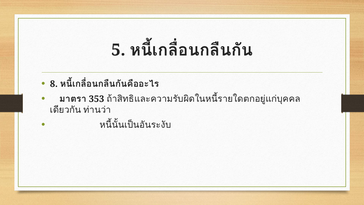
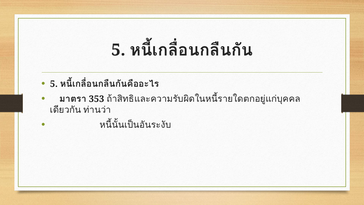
8: 8 -> 5 (54, 84)
